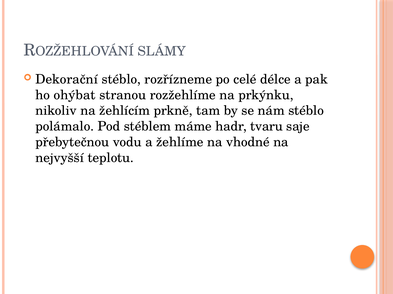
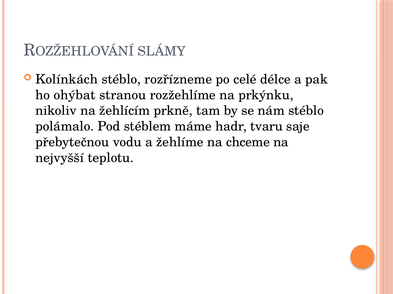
Dekorační: Dekorační -> Kolínkách (67, 79)
vhodné: vhodné -> chceme (248, 142)
